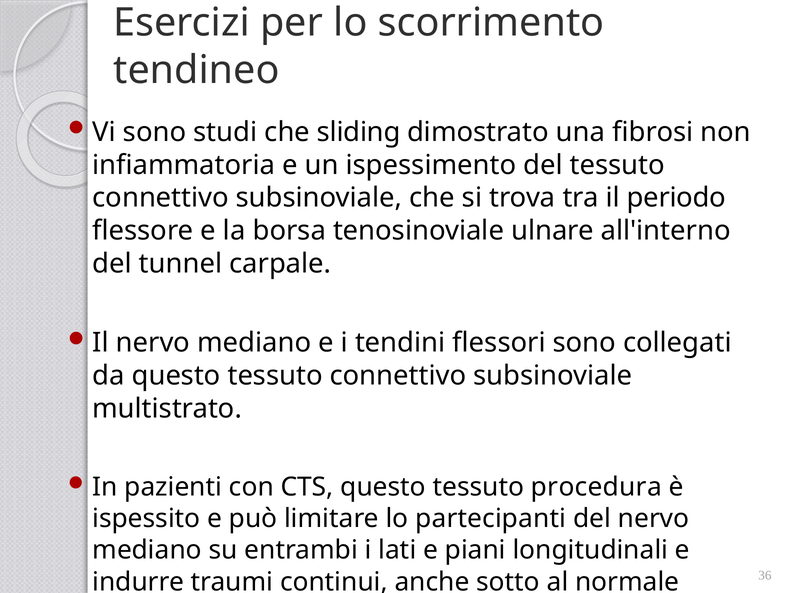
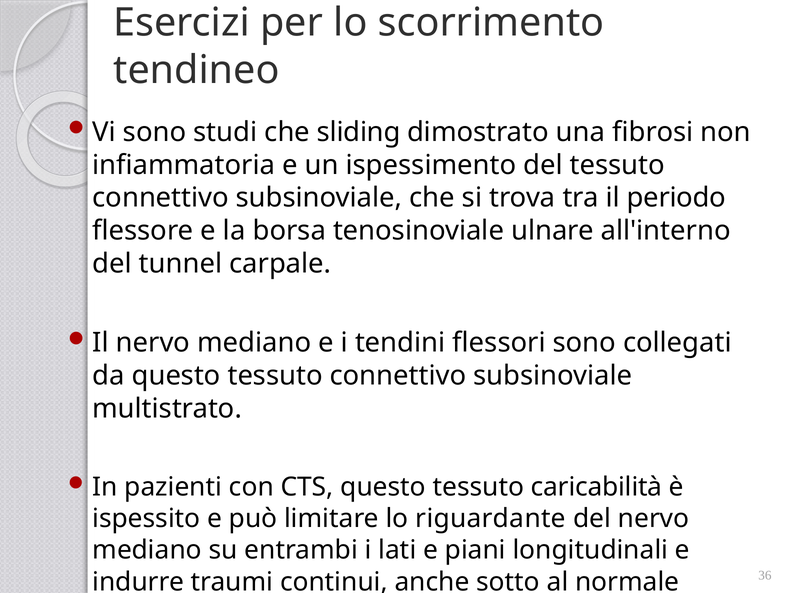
procedura: procedura -> caricabilità (597, 487)
partecipanti: partecipanti -> riguardante (491, 519)
